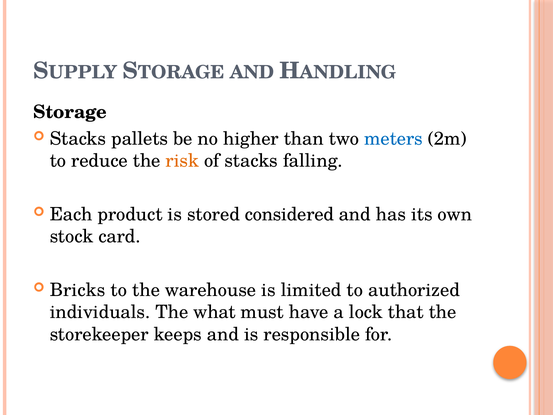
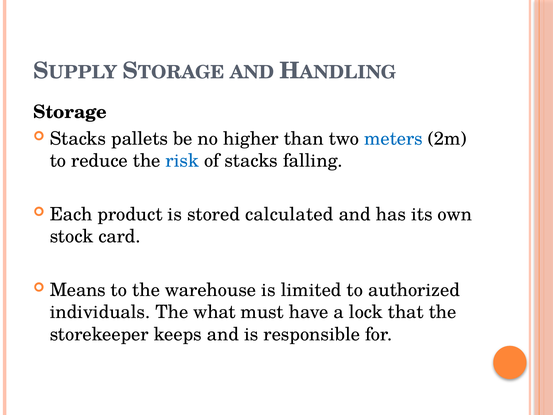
risk colour: orange -> blue (182, 161)
considered: considered -> calculated (289, 214)
Bricks: Bricks -> Means (78, 290)
